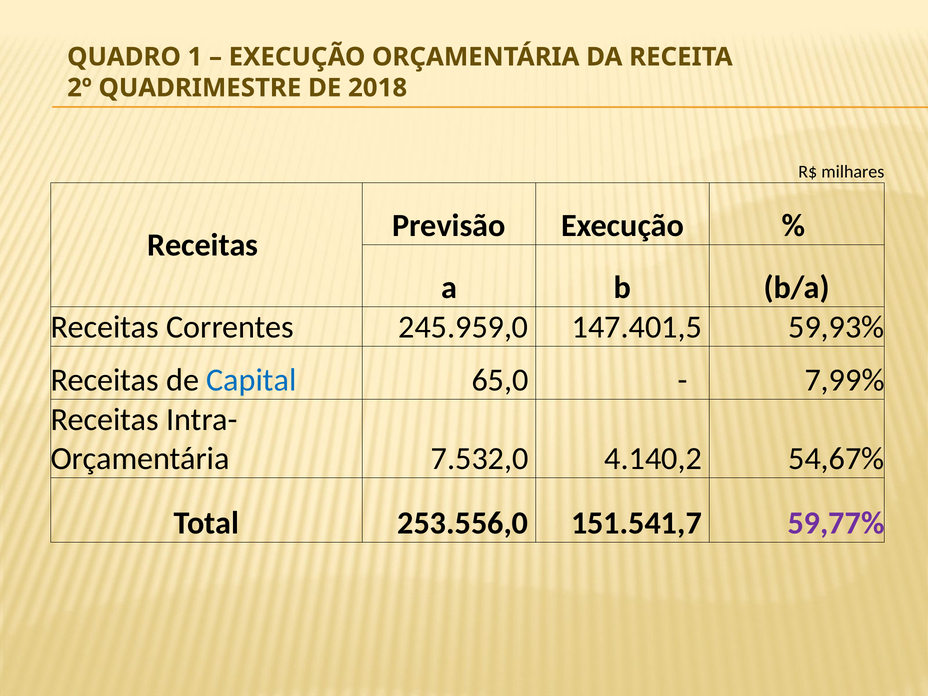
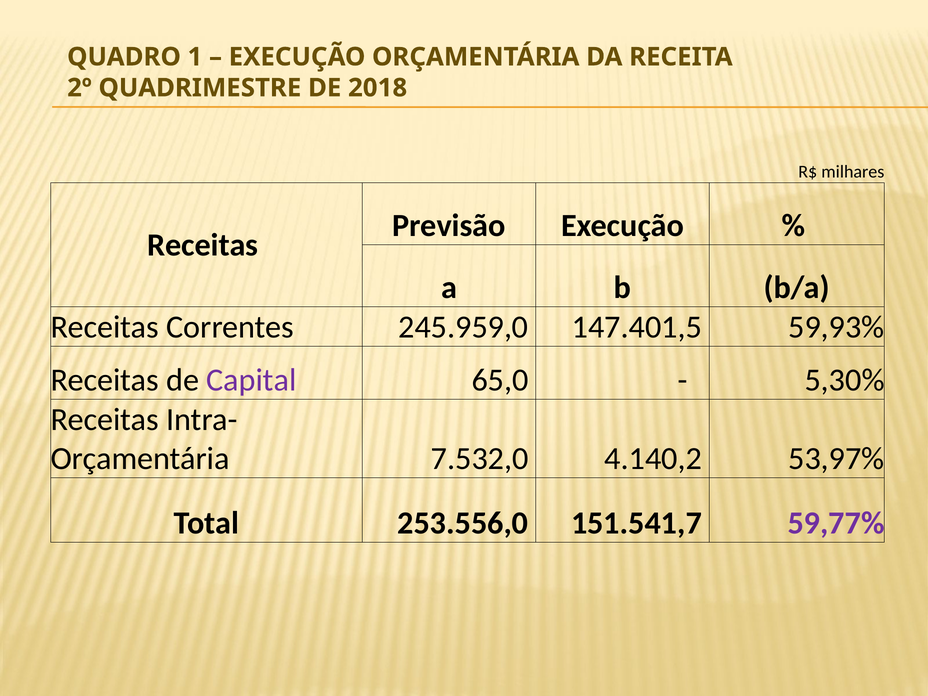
Capital colour: blue -> purple (251, 380)
7,99%: 7,99% -> 5,30% (845, 380)
54,67%: 54,67% -> 53,97% (836, 459)
